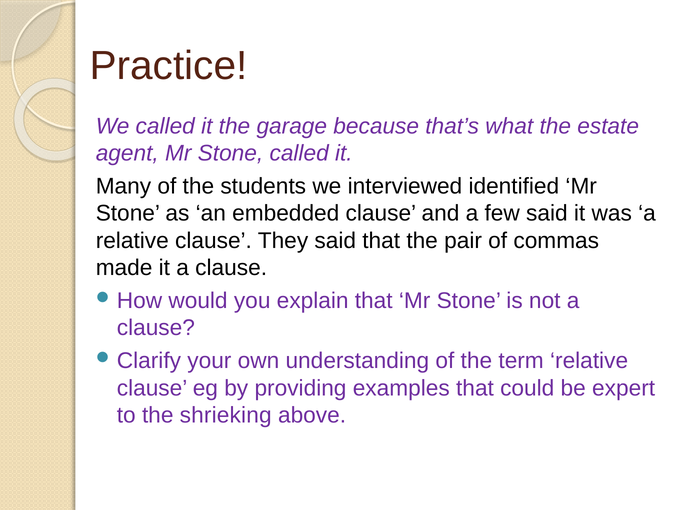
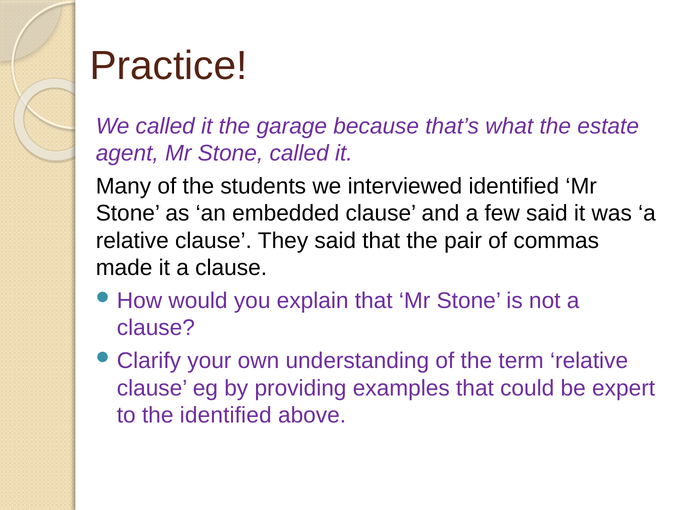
the shrieking: shrieking -> identified (226, 415)
